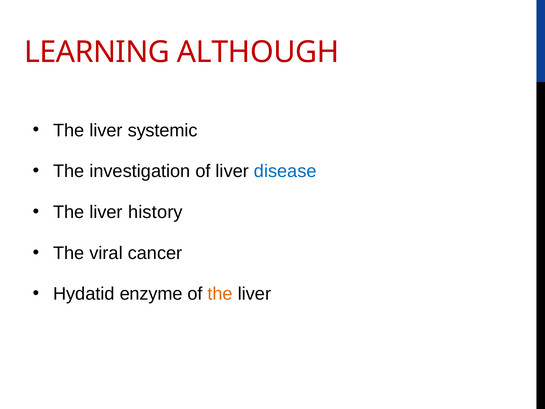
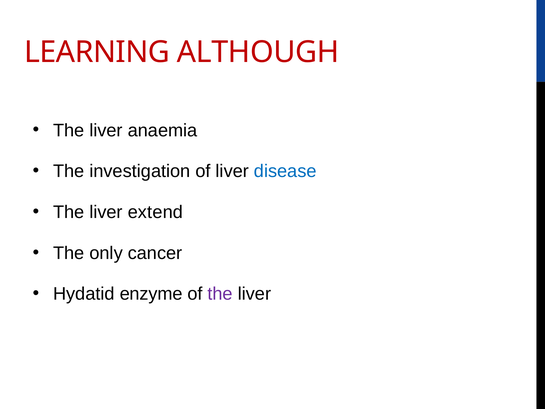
systemic: systemic -> anaemia (163, 130)
history: history -> extend (155, 212)
viral: viral -> only (106, 253)
the colour: orange -> purple (220, 294)
